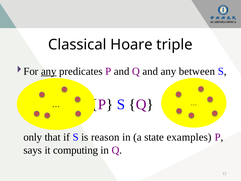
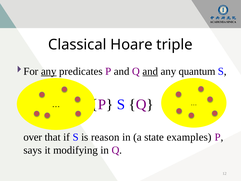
and underline: none -> present (150, 71)
between: between -> quantum (197, 71)
only: only -> over (33, 137)
computing: computing -> modifying (76, 150)
